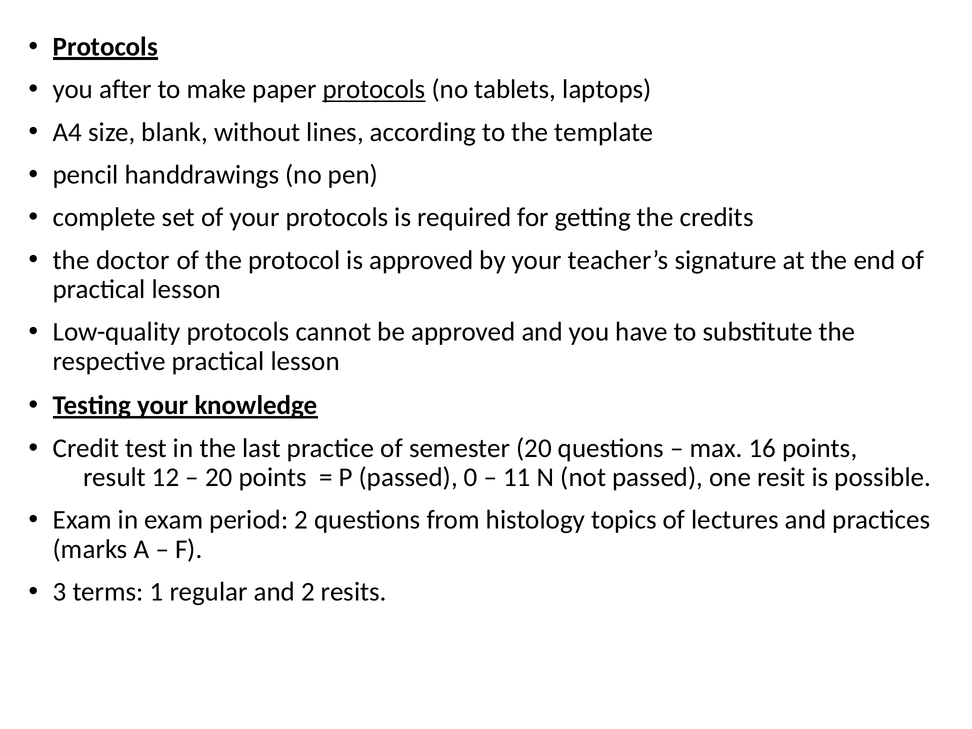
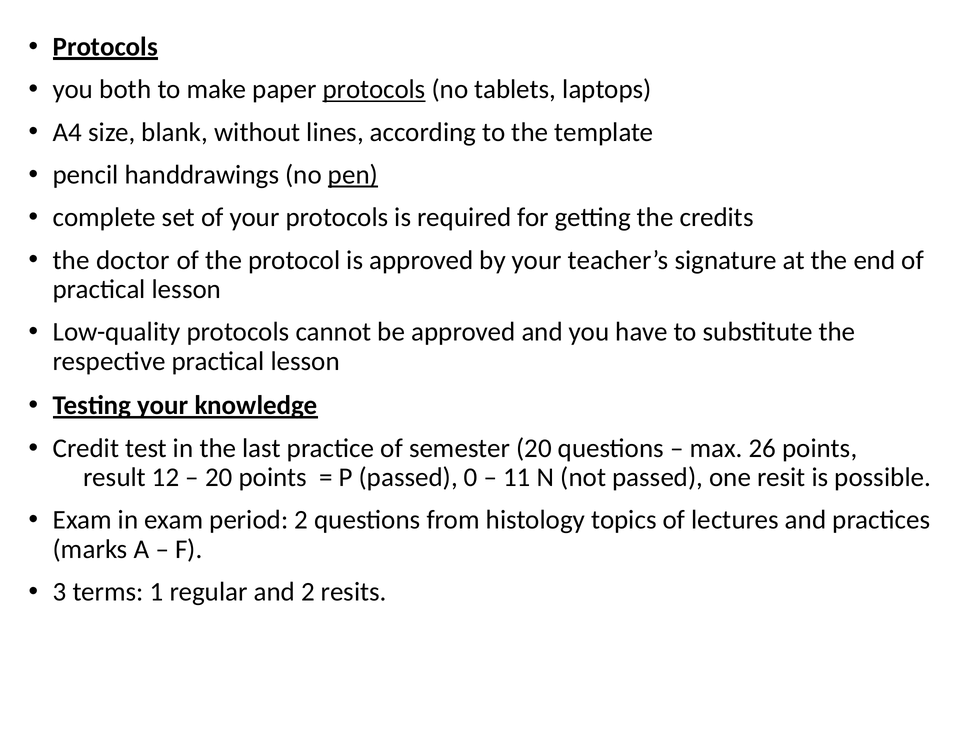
after: after -> both (125, 90)
pen underline: none -> present (353, 175)
16: 16 -> 26 (762, 448)
